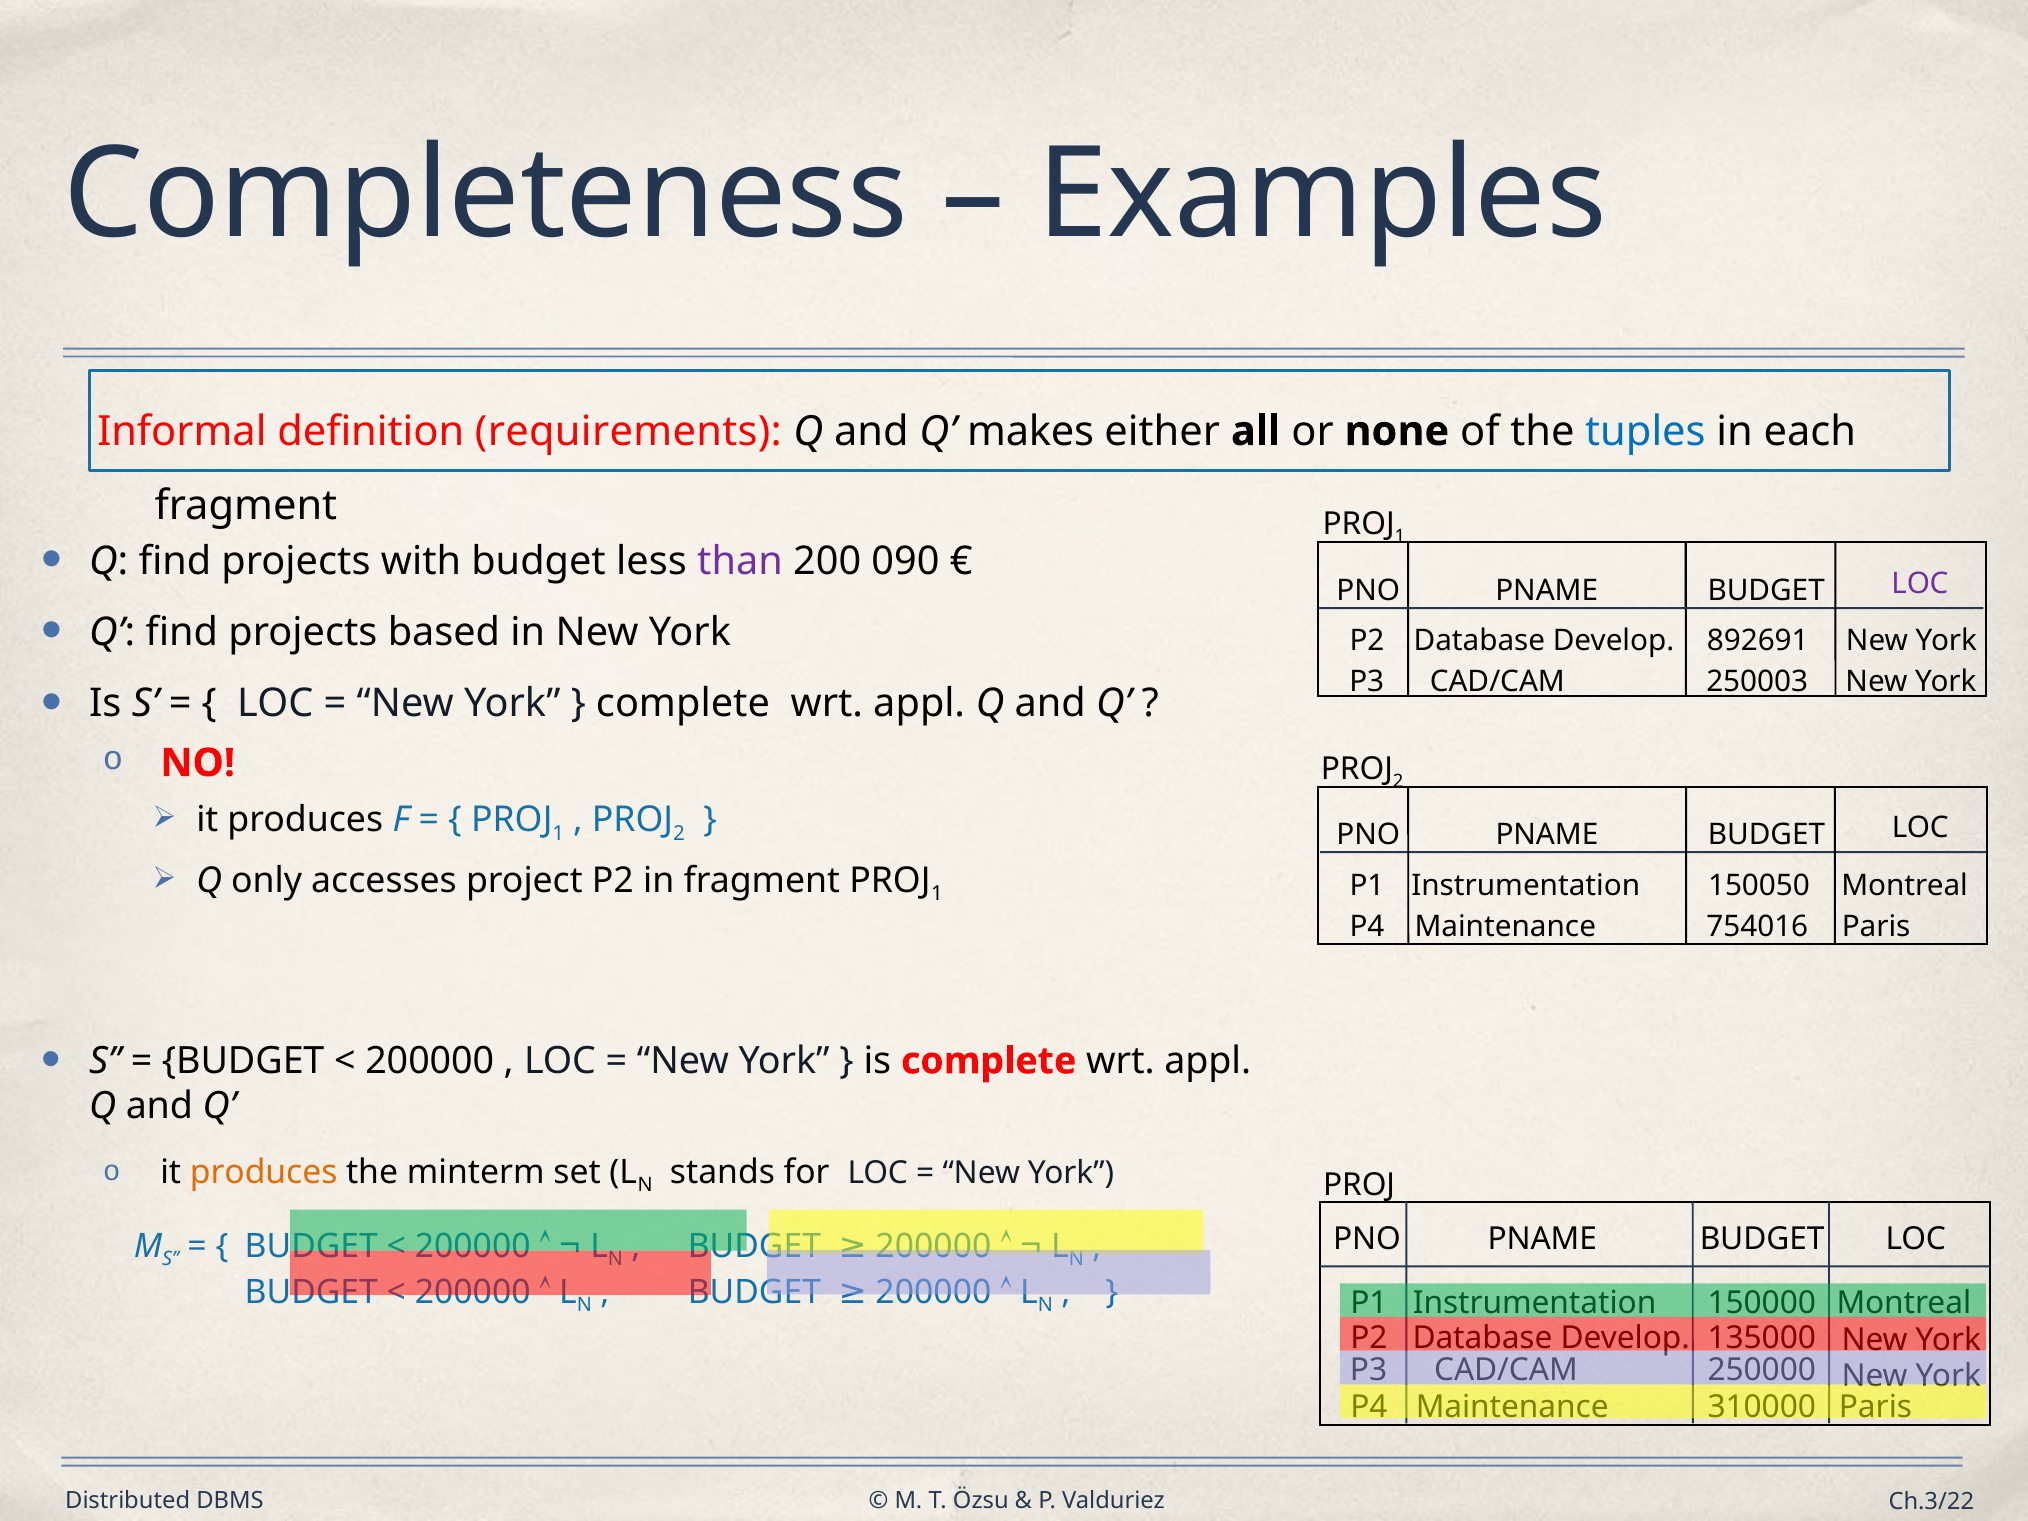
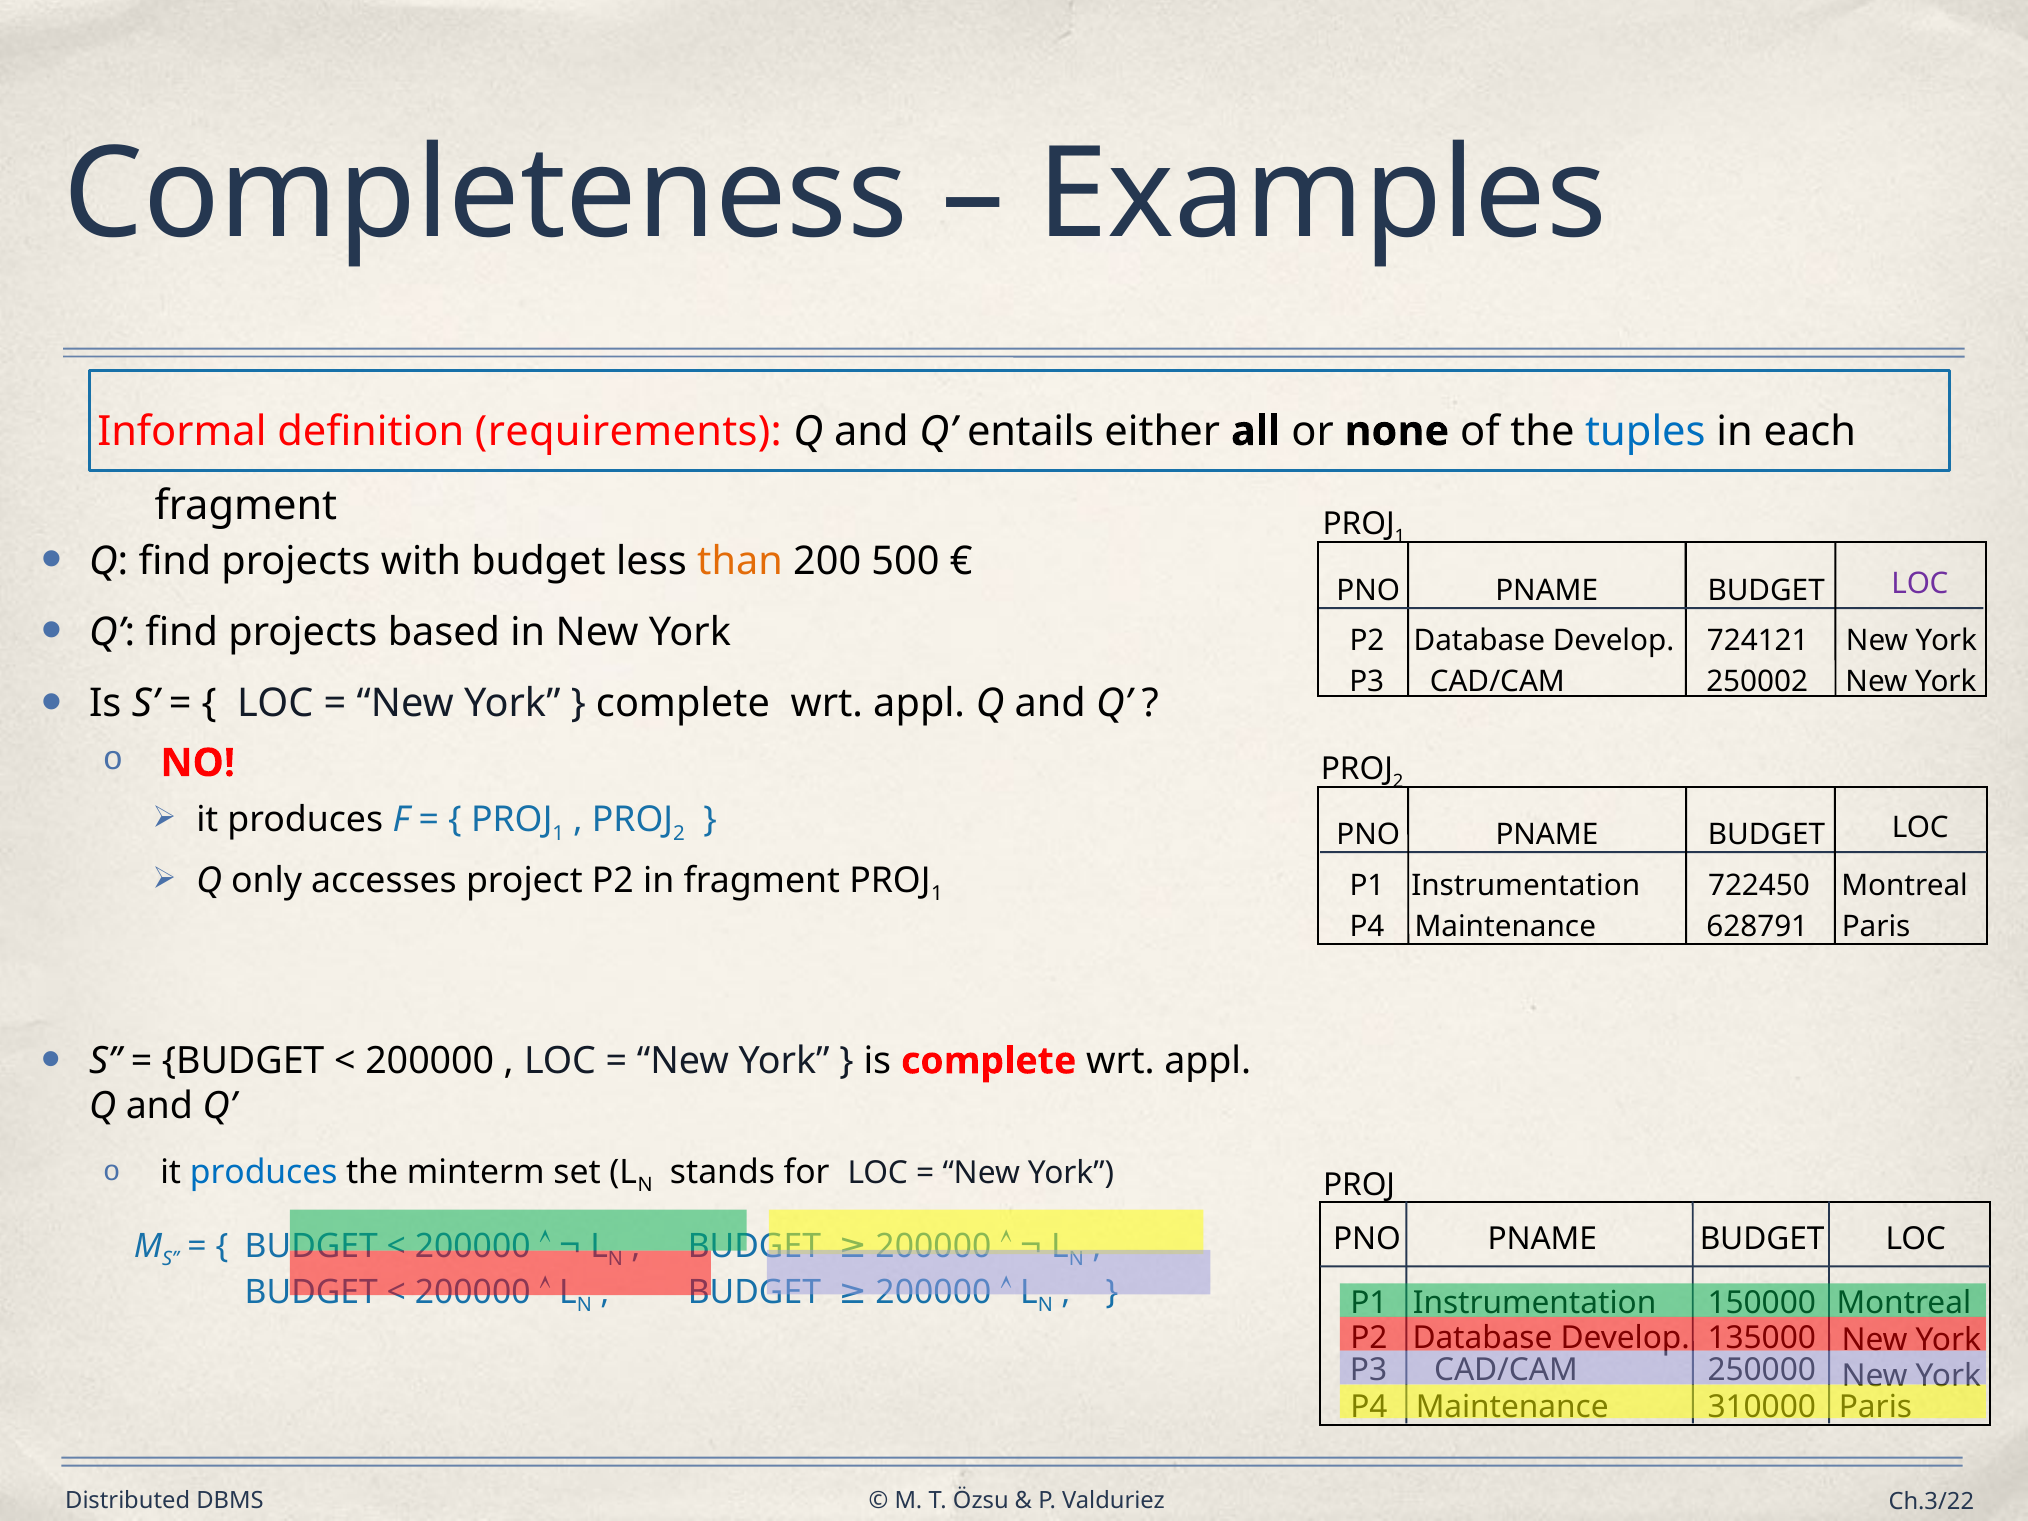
makes: makes -> entails (1031, 431)
than colour: purple -> orange (740, 561)
090: 090 -> 500 (905, 561)
892691: 892691 -> 724121 (1758, 641)
250003: 250003 -> 250002 (1757, 682)
150050: 150050 -> 722450 (1759, 885)
754016: 754016 -> 628791 (1757, 927)
produces colour: orange -> blue (264, 1172)
